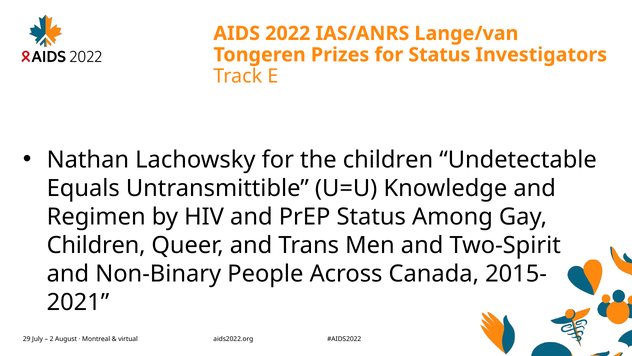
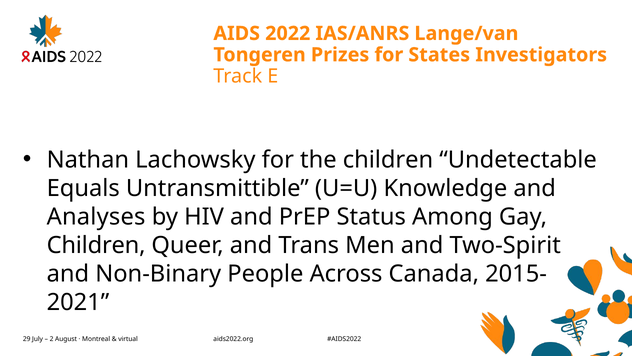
for Status: Status -> States (439, 55)
Regimen: Regimen -> Analyses (96, 216)
